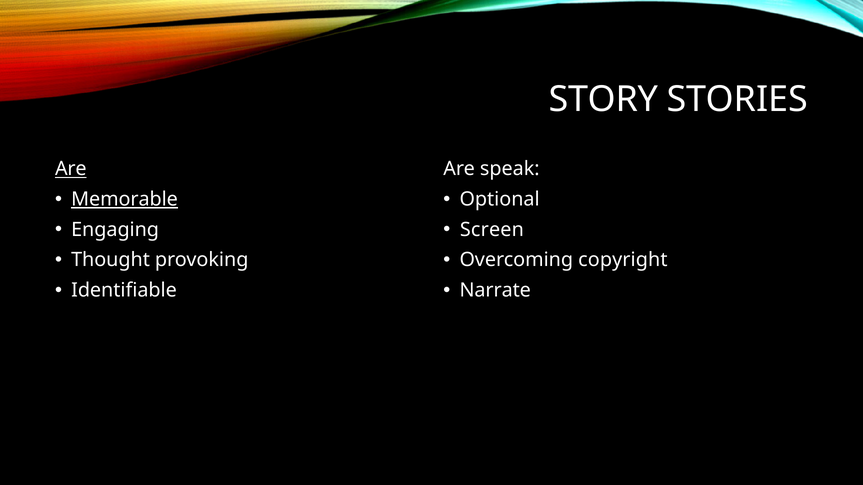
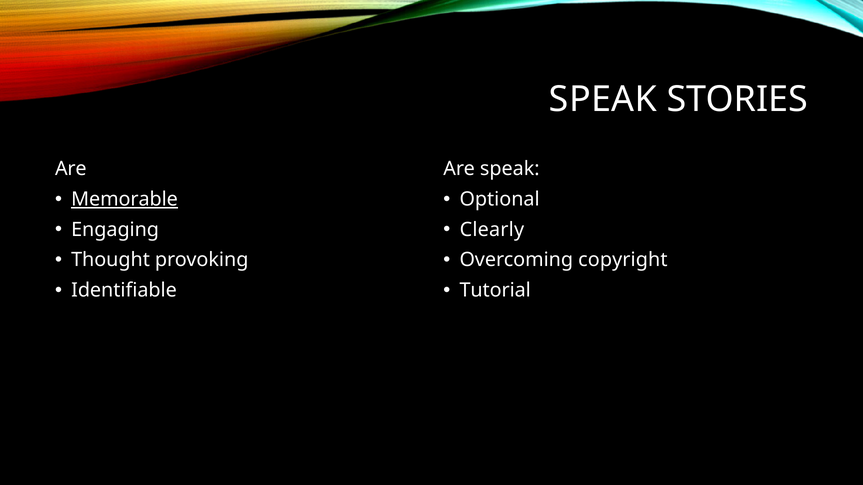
STORY: STORY -> SPEAK (603, 100)
Are underline: present -> none (71, 169)
Screen: Screen -> Clearly (492, 230)
Narrate: Narrate -> Tutorial (495, 291)
